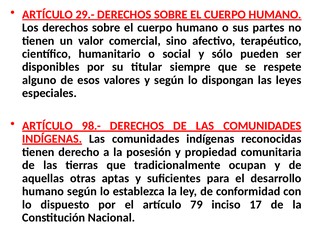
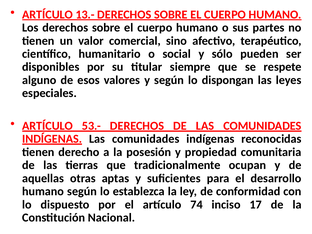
29.-: 29.- -> 13.- (85, 15)
98.-: 98.- -> 53.- (91, 126)
79: 79 -> 74 (197, 205)
